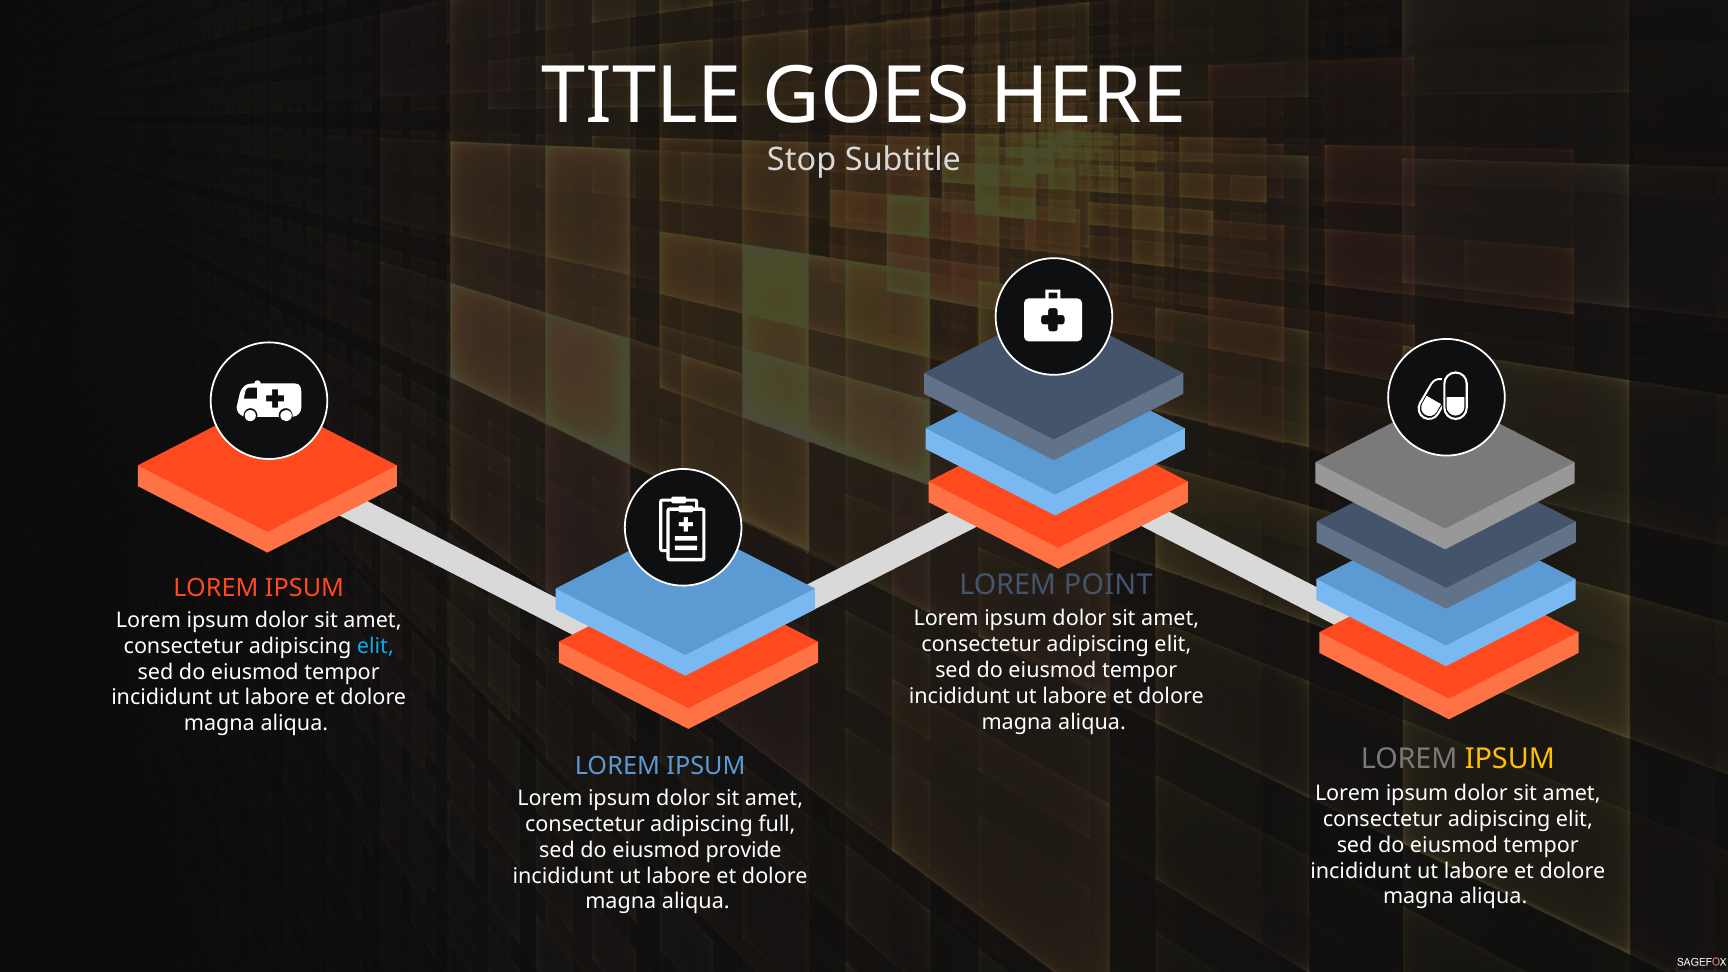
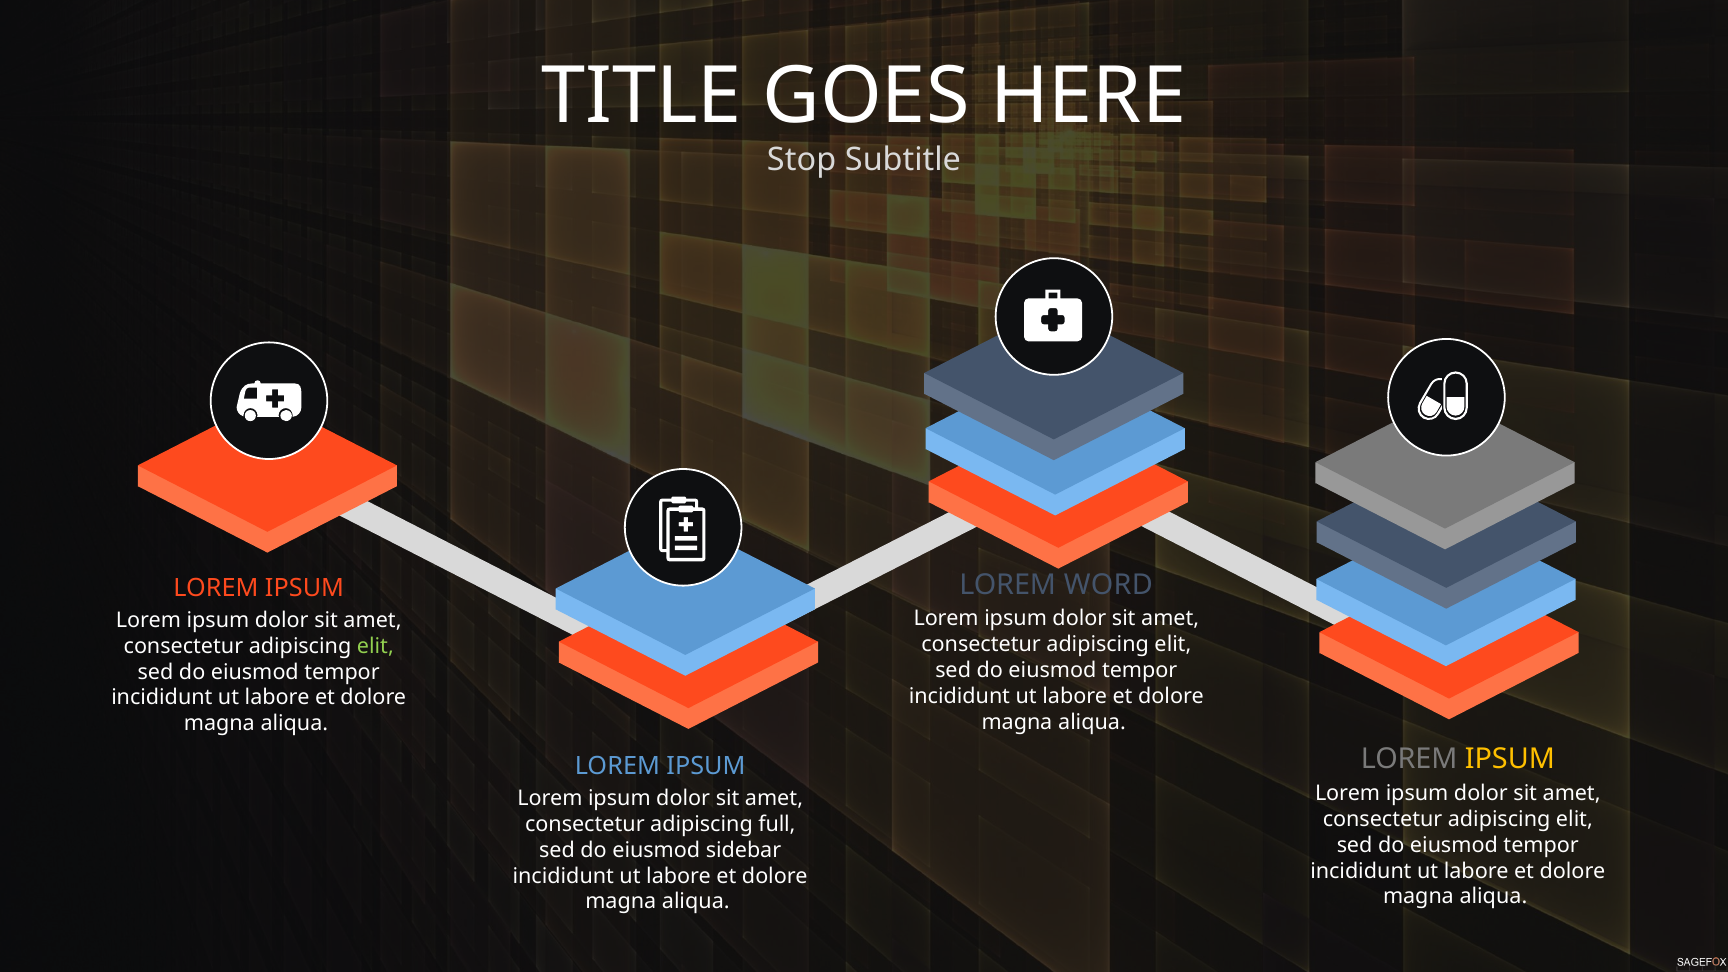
POINT: POINT -> WORD (1108, 585)
elit colour: light blue -> light green (375, 646)
provide: provide -> sidebar (744, 850)
